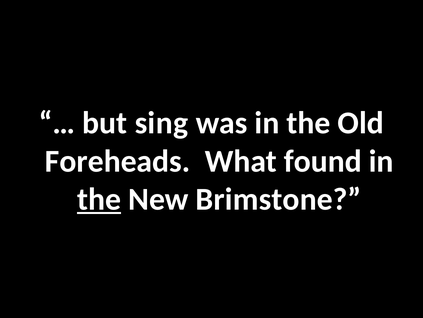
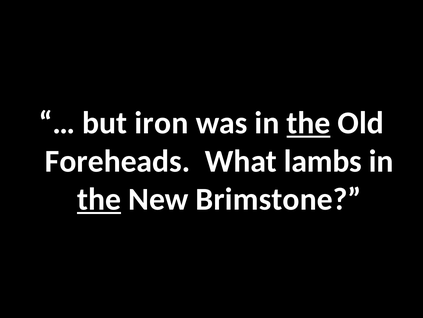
sing: sing -> iron (161, 123)
the underline: none -> present (309, 123)
found: found -> lambs (323, 161)
